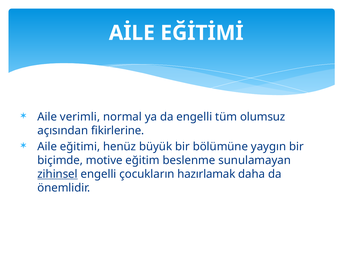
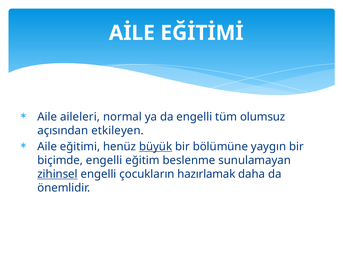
verimli: verimli -> aileleri (80, 116)
fikirlerine: fikirlerine -> etkileyen (118, 130)
büyük underline: none -> present (156, 146)
biçimde motive: motive -> engelli (104, 160)
